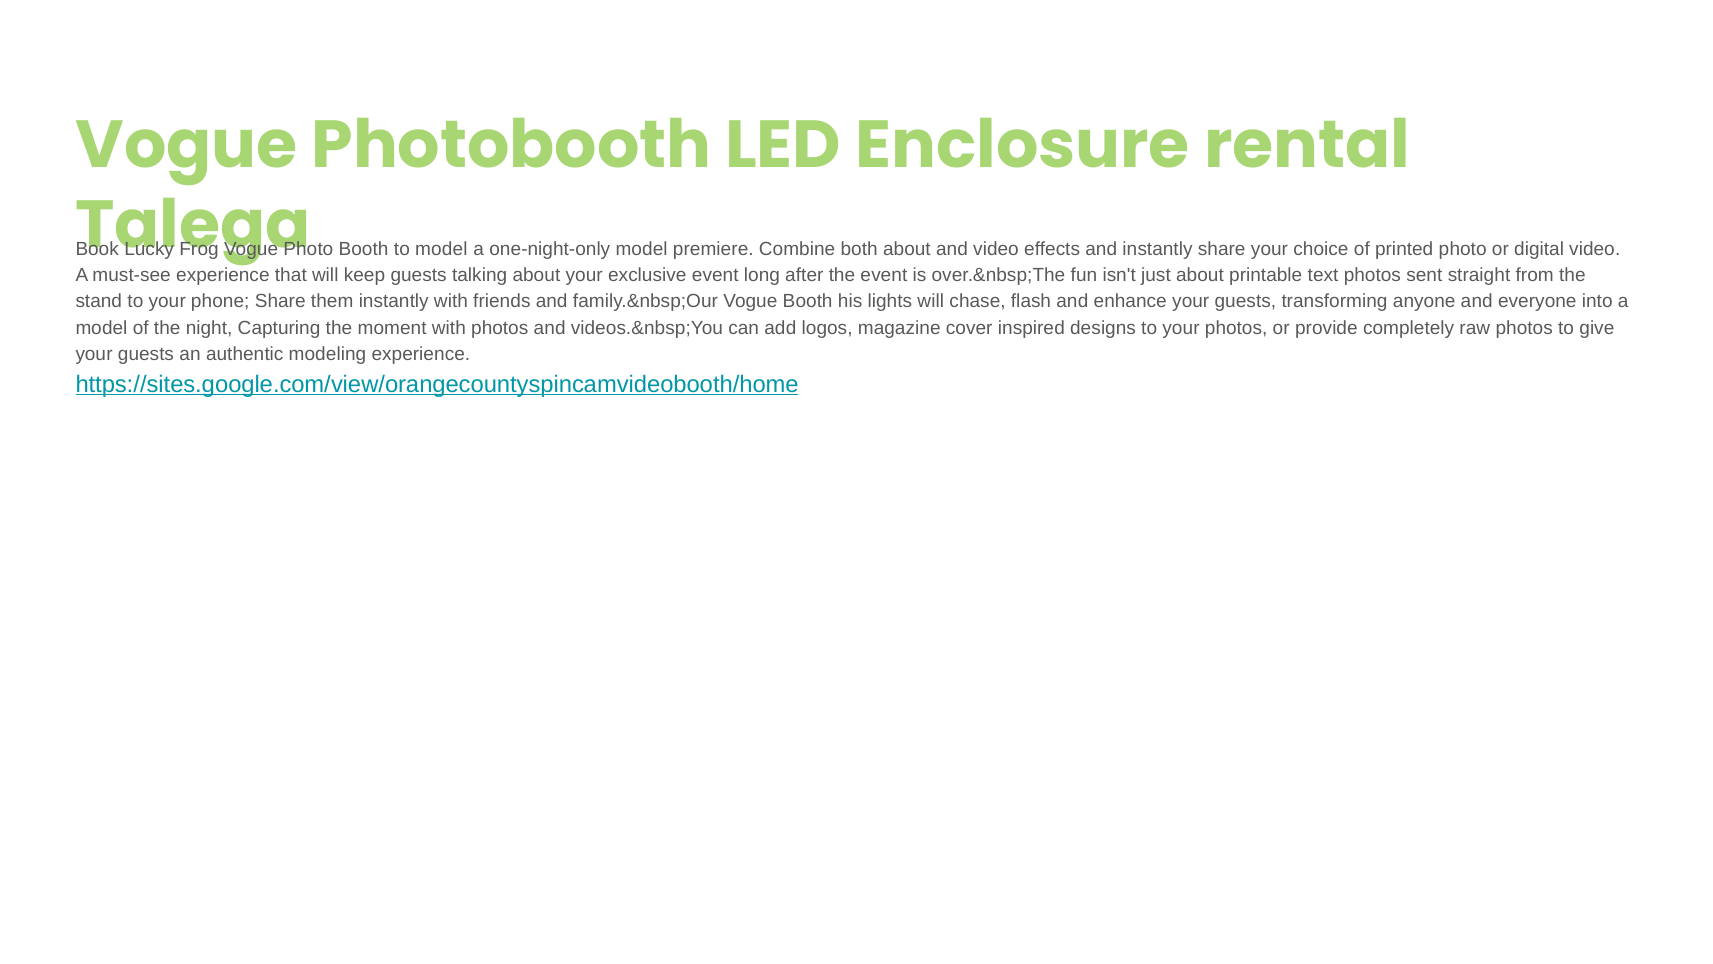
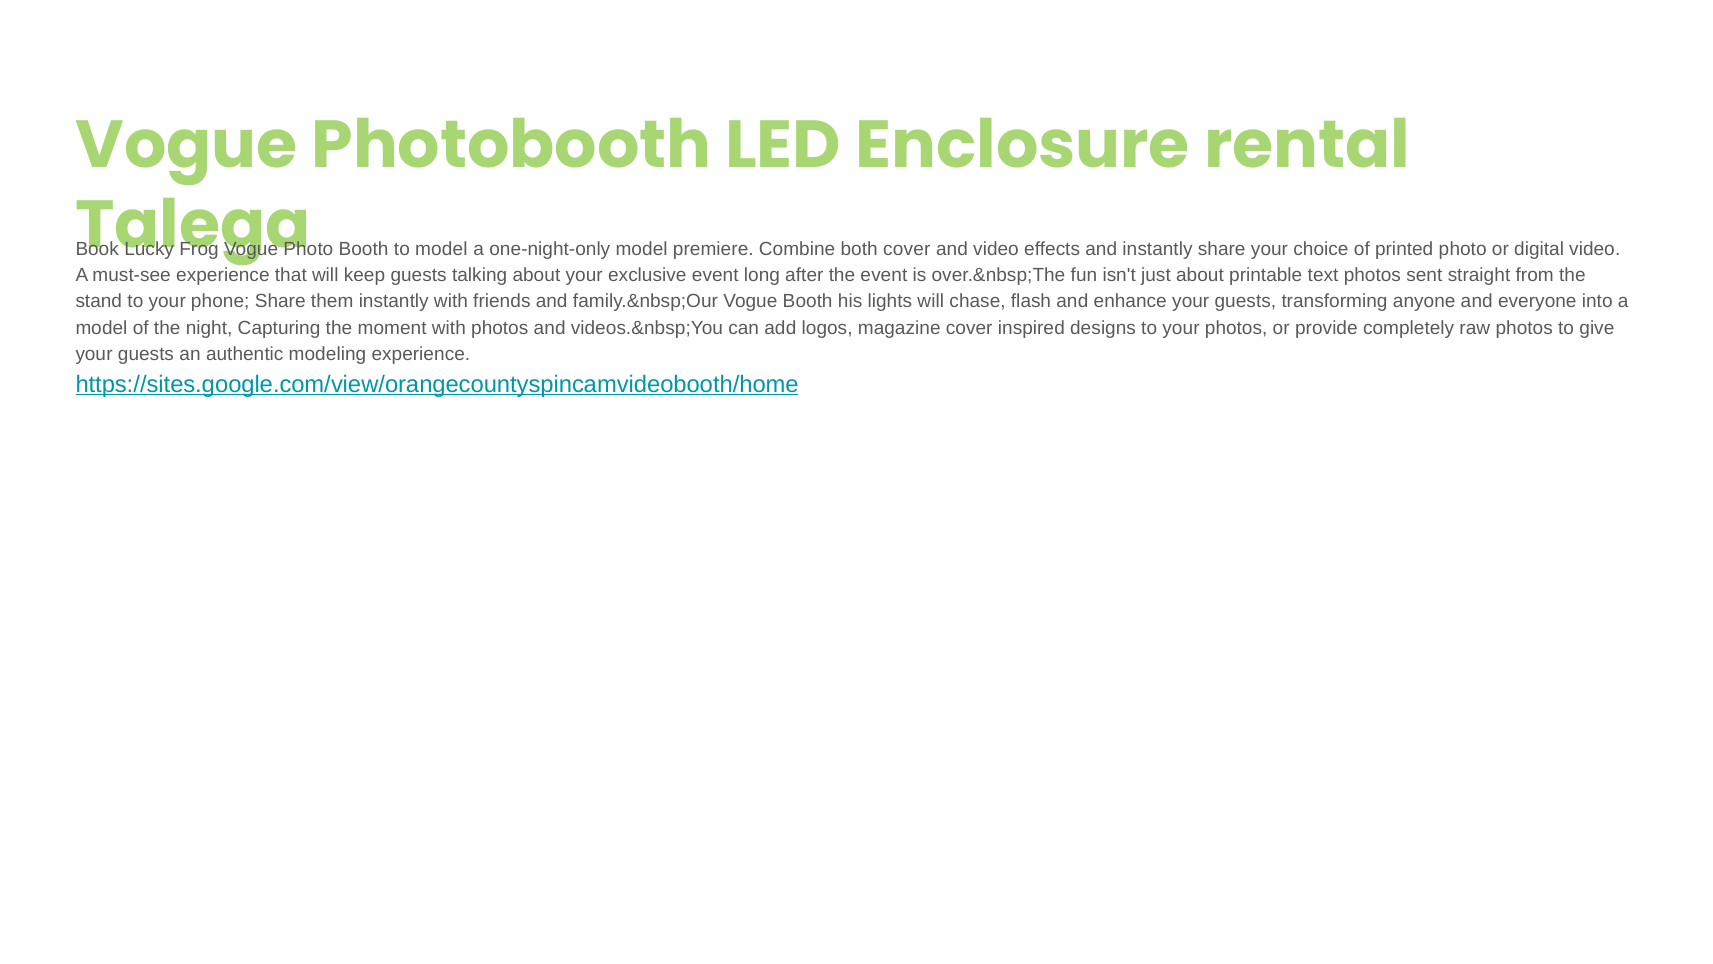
both about: about -> cover (907, 249)
